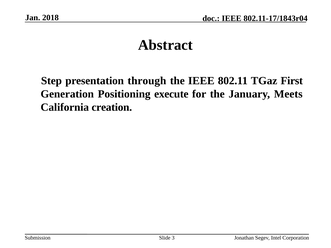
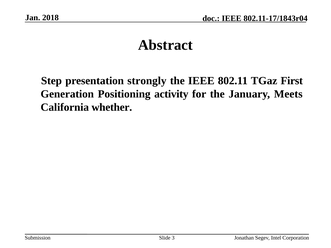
through: through -> strongly (147, 81)
execute: execute -> activity (171, 94)
creation: creation -> whether (112, 107)
